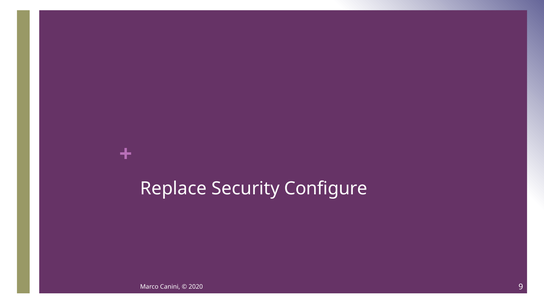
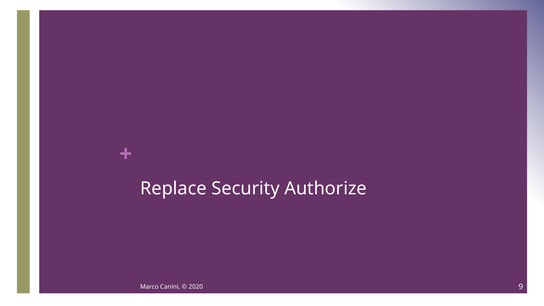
Configure: Configure -> Authorize (326, 189)
